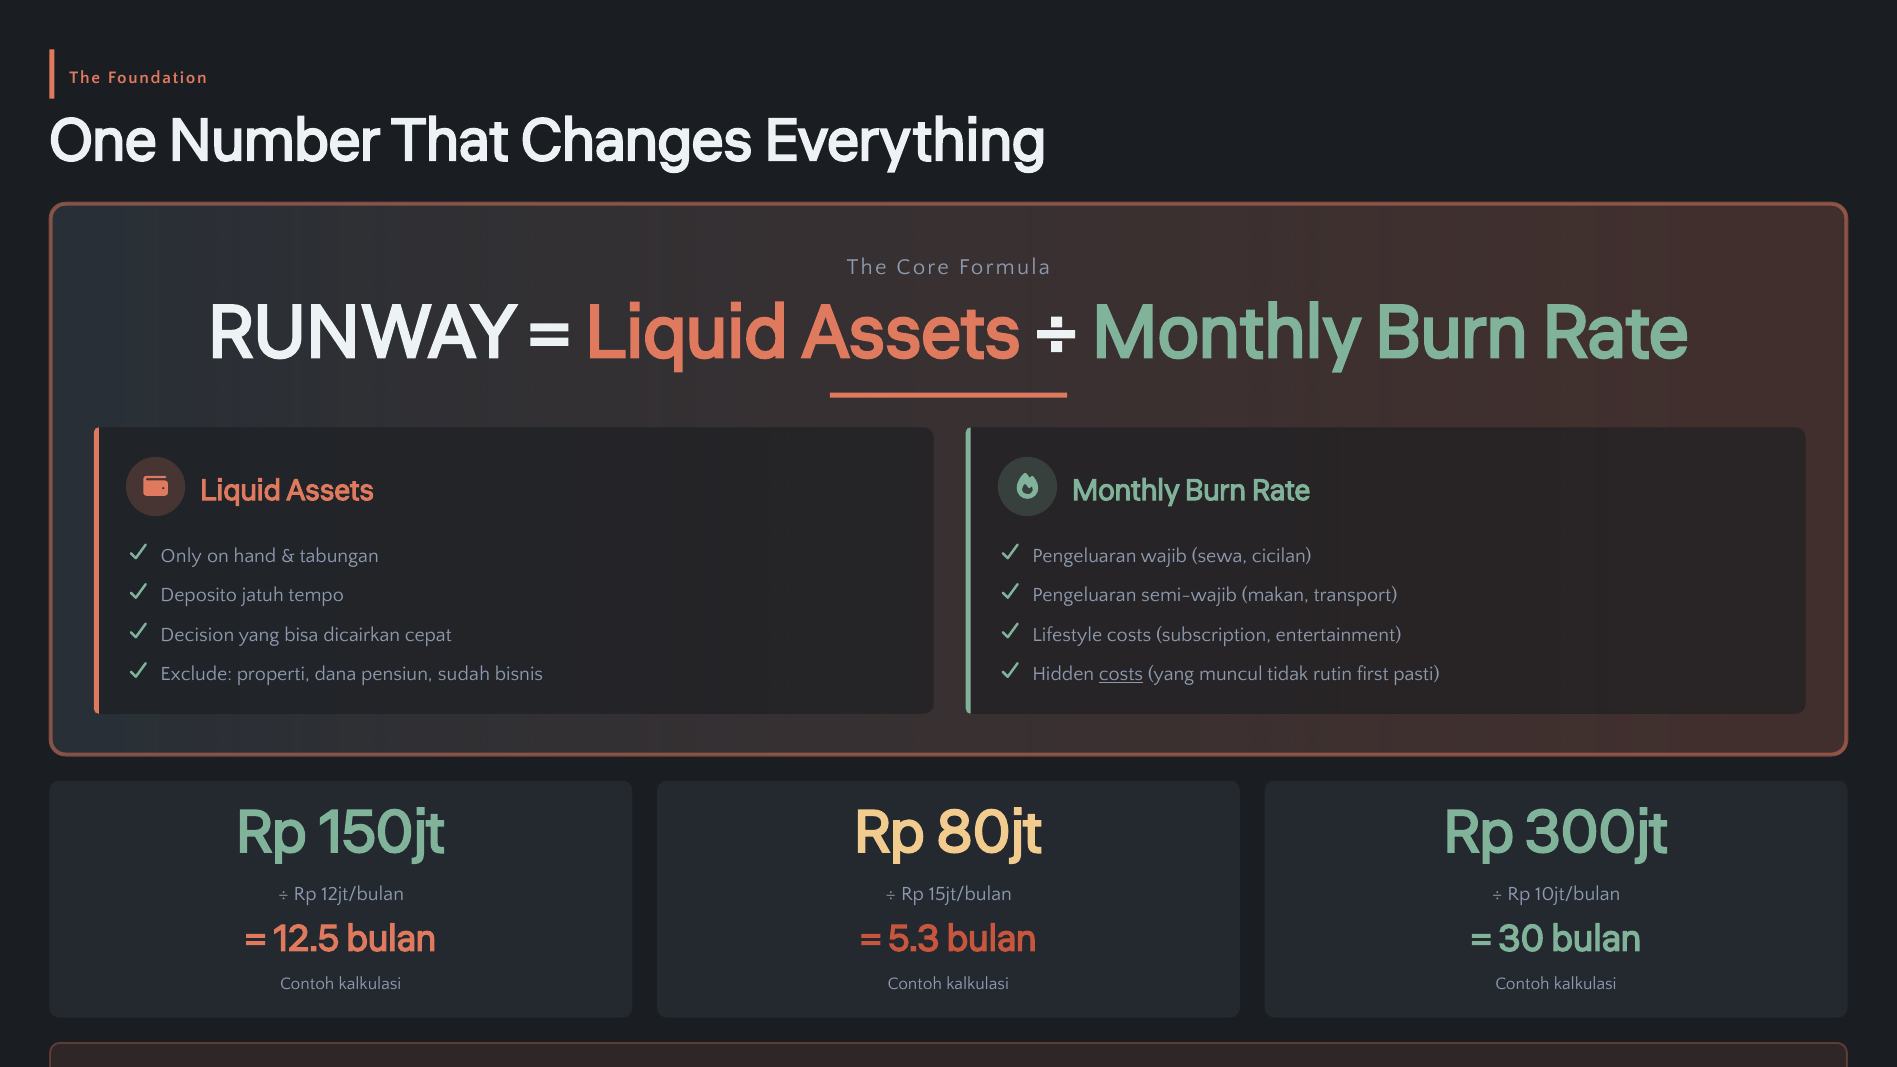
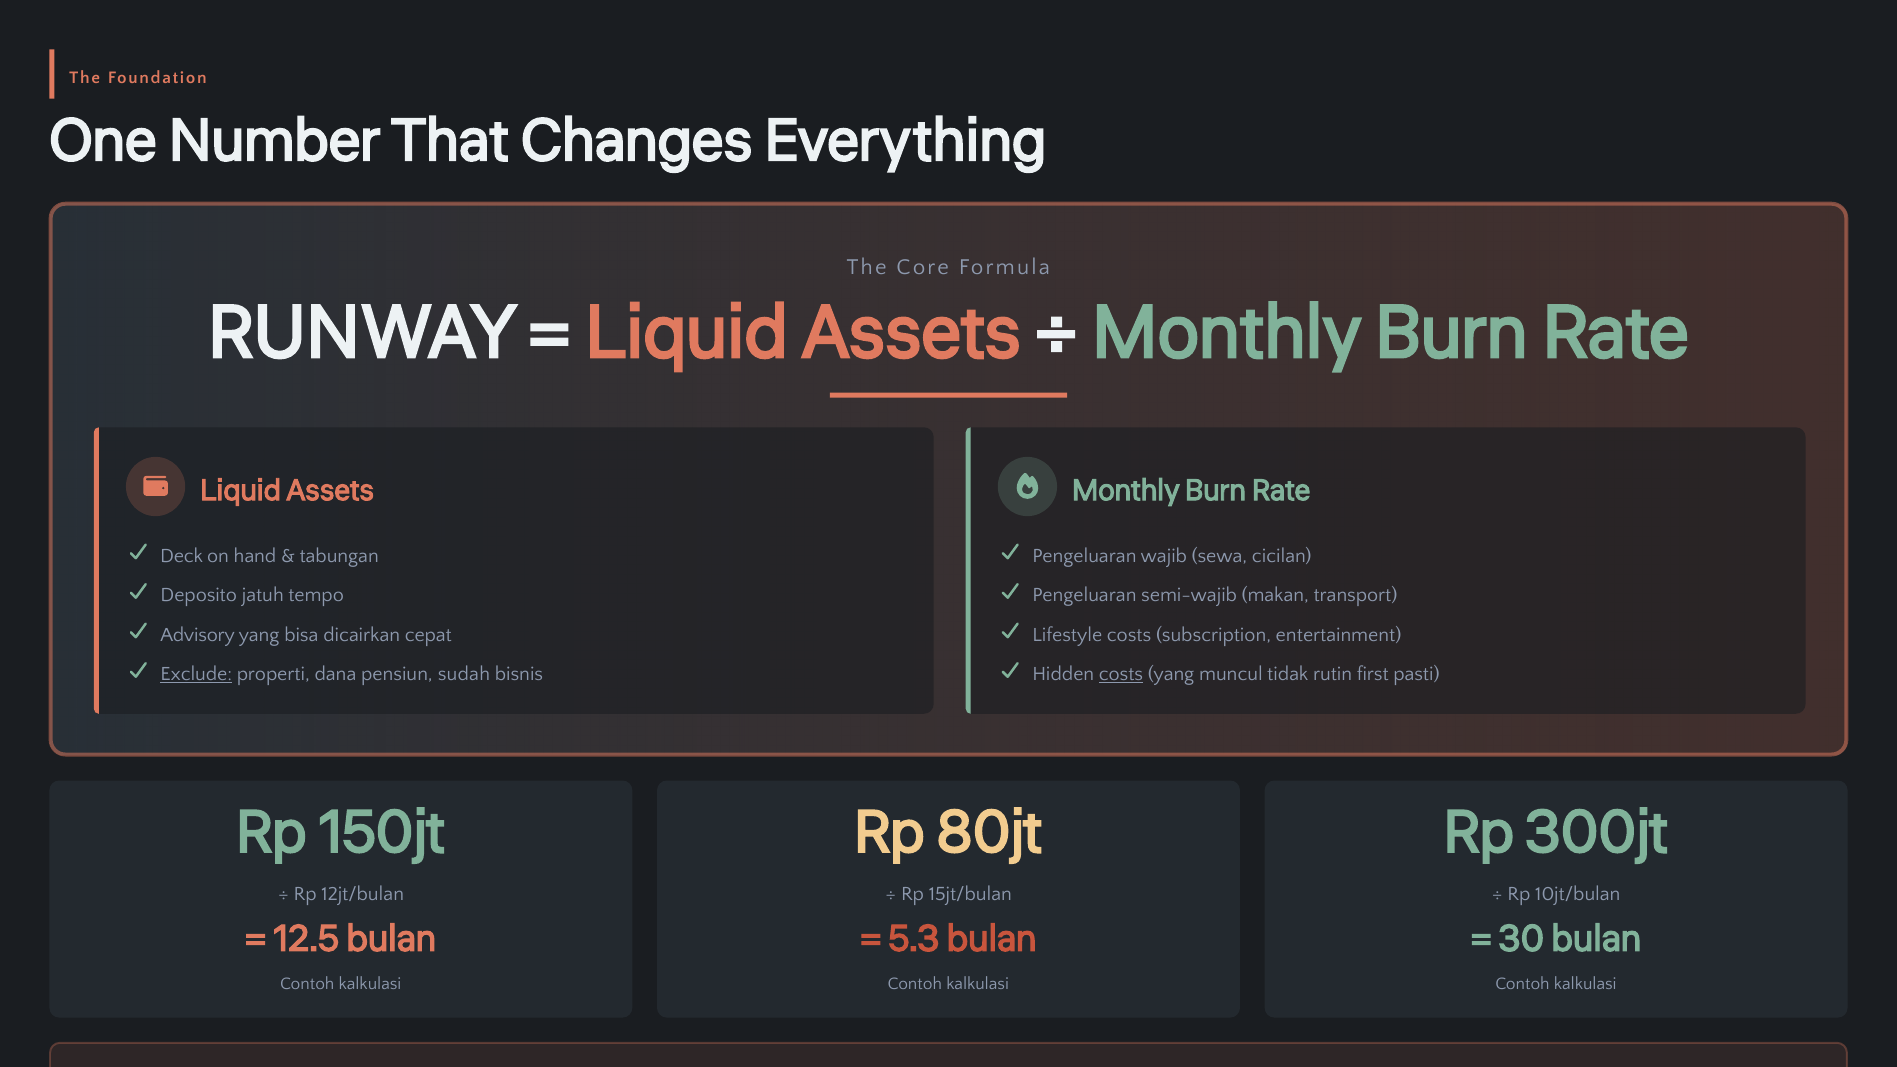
Only: Only -> Deck (182, 556)
Decision: Decision -> Advisory (198, 635)
Exclude underline: none -> present (196, 674)
